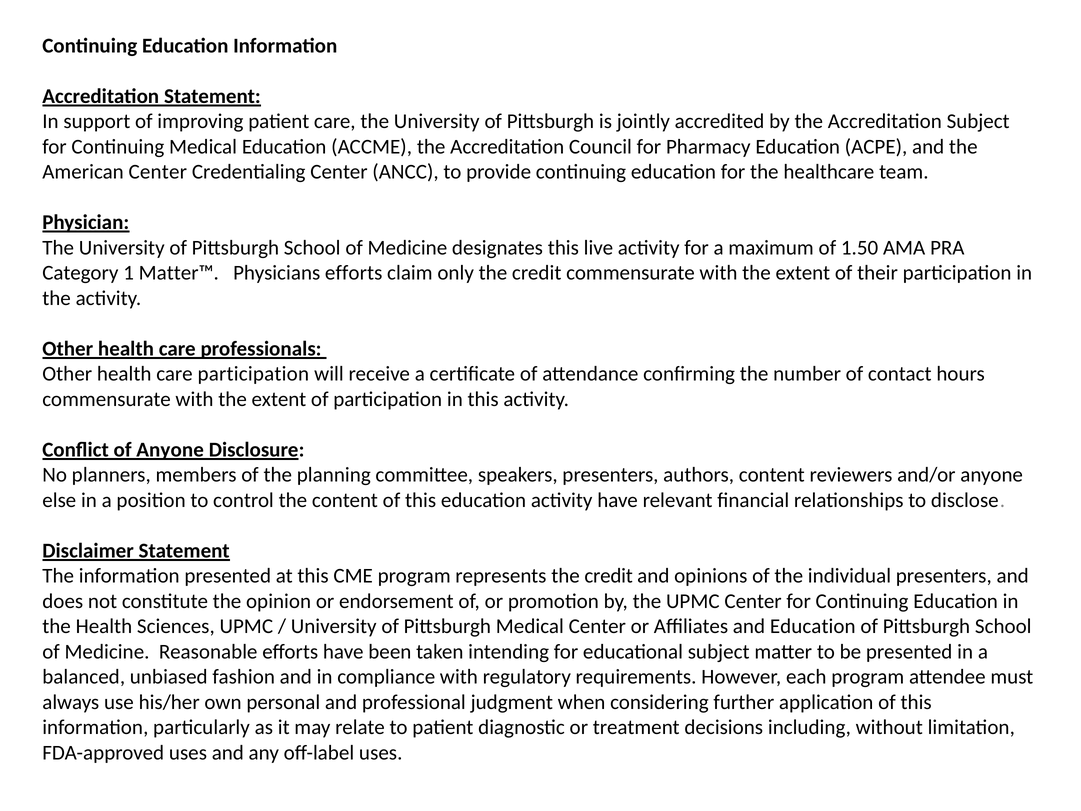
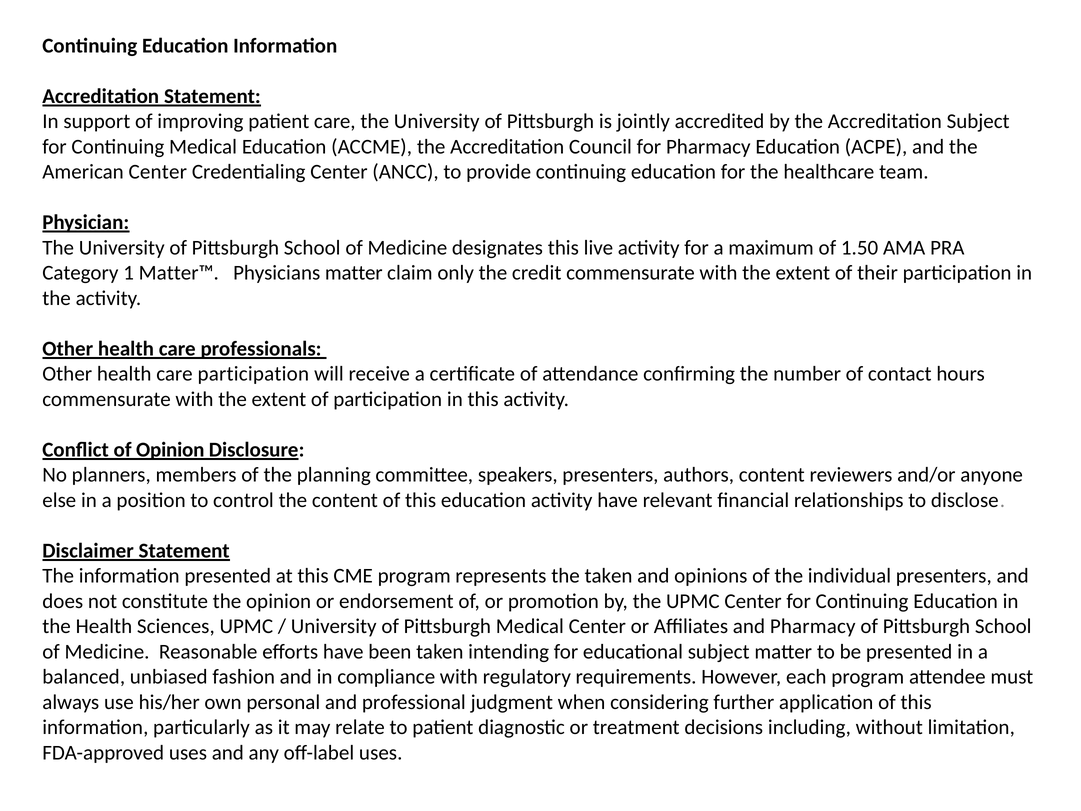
Physicians efforts: efforts -> matter (354, 273)
of Anyone: Anyone -> Opinion (170, 450)
represents the credit: credit -> taken (609, 576)
and Education: Education -> Pharmacy (813, 626)
